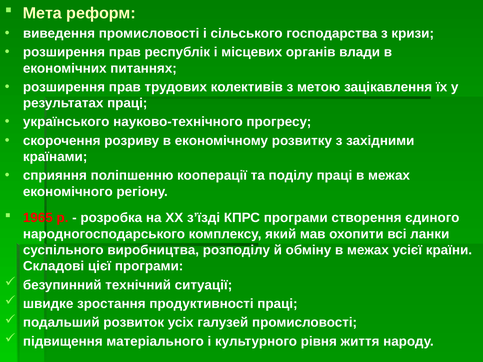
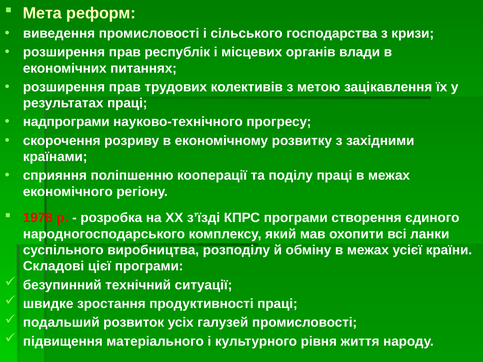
українського: українського -> надпрограми (66, 122)
1965: 1965 -> 1978 (38, 218)
